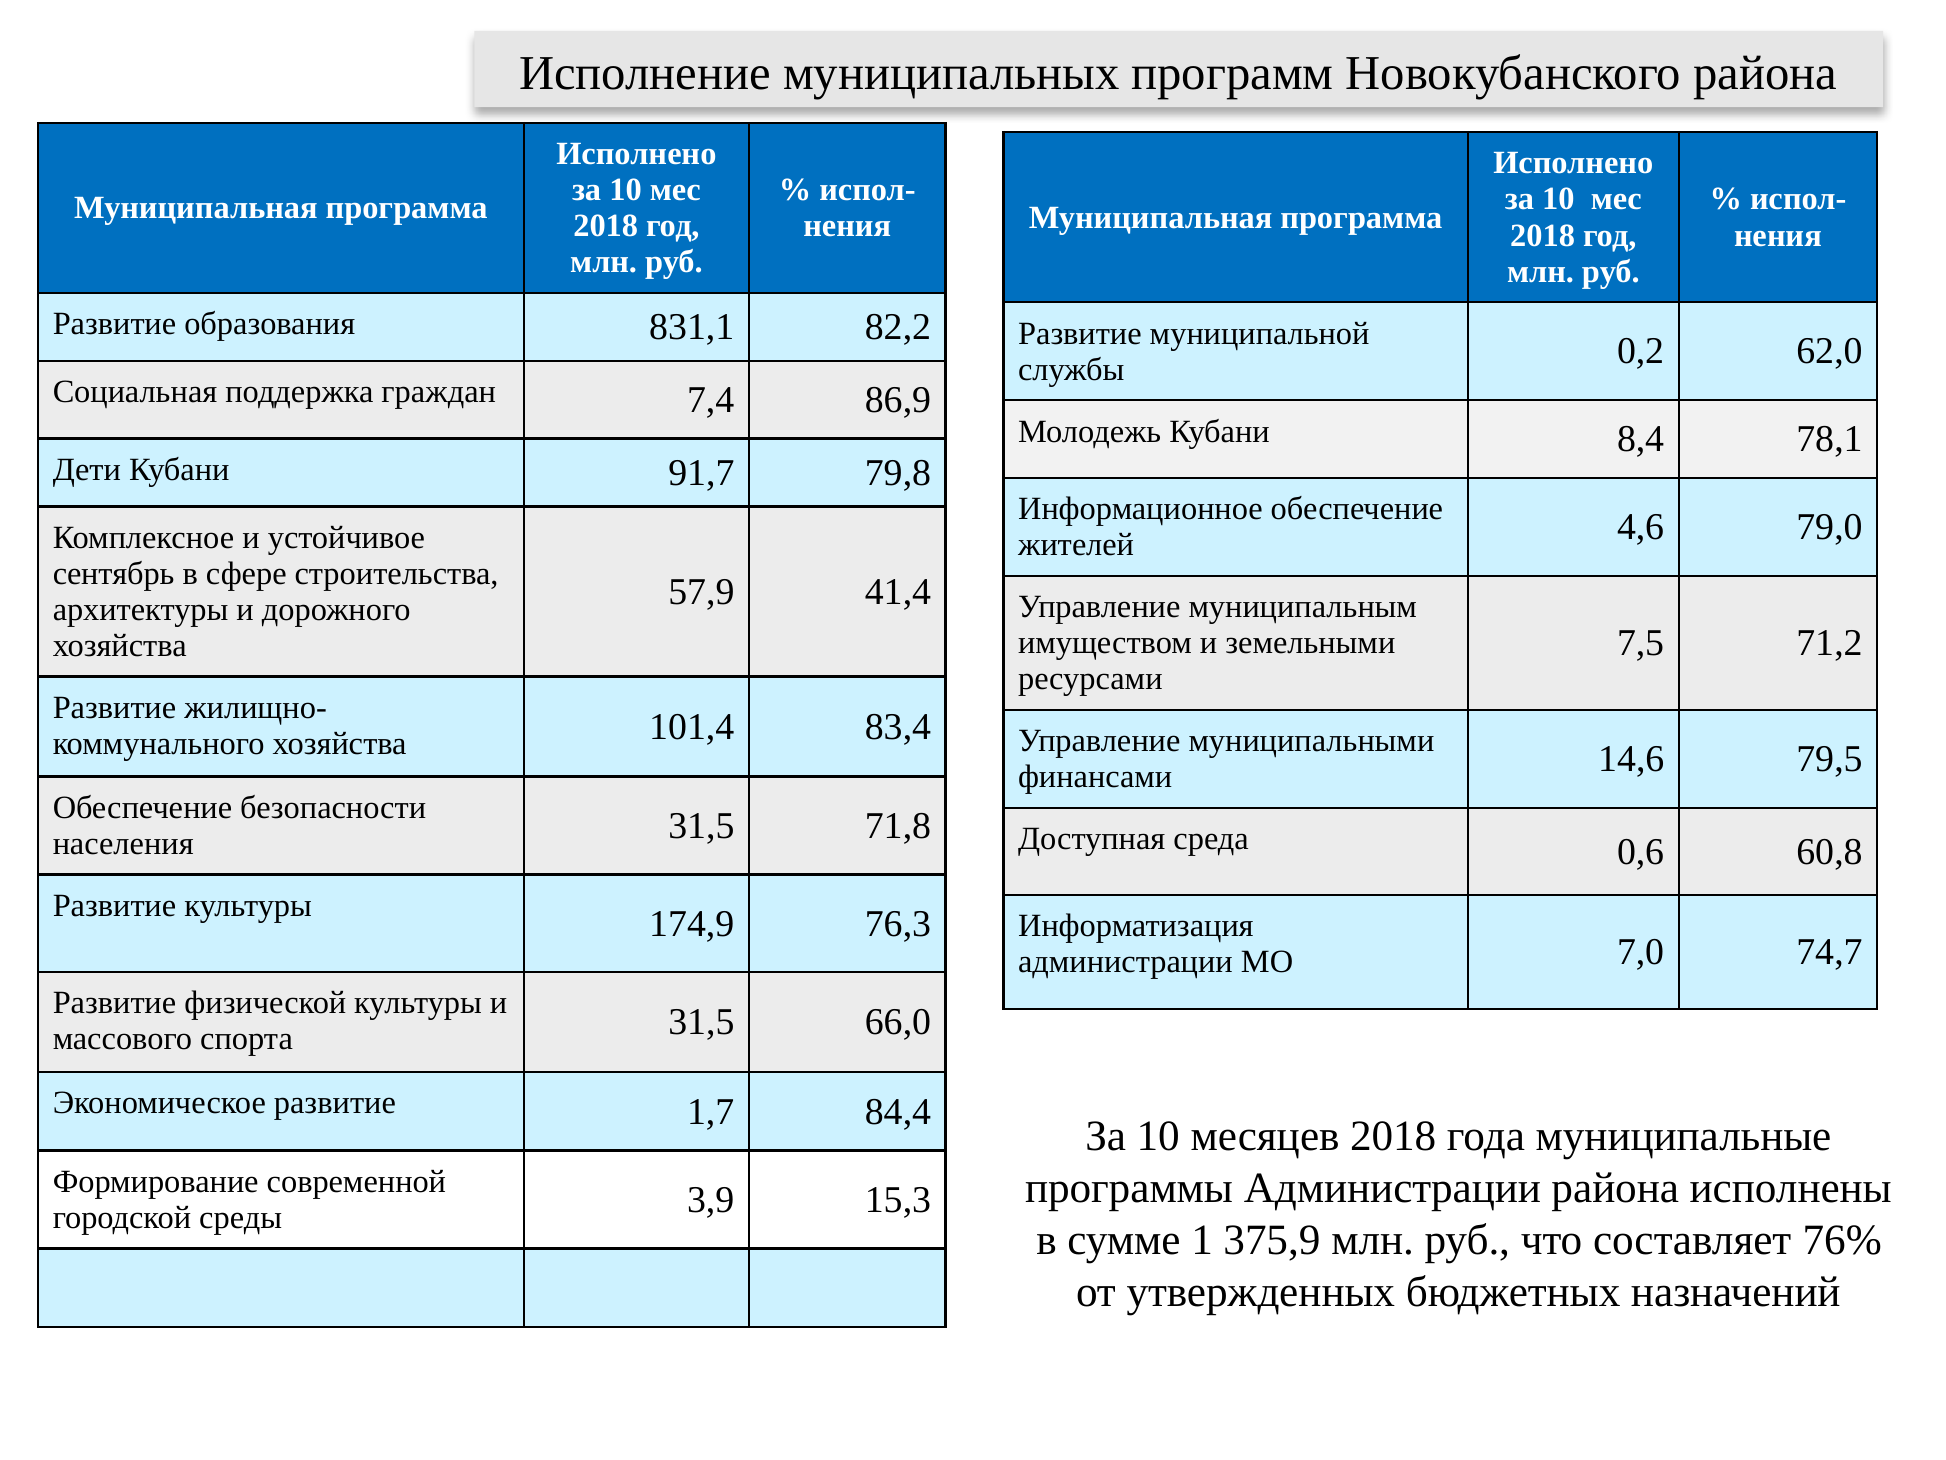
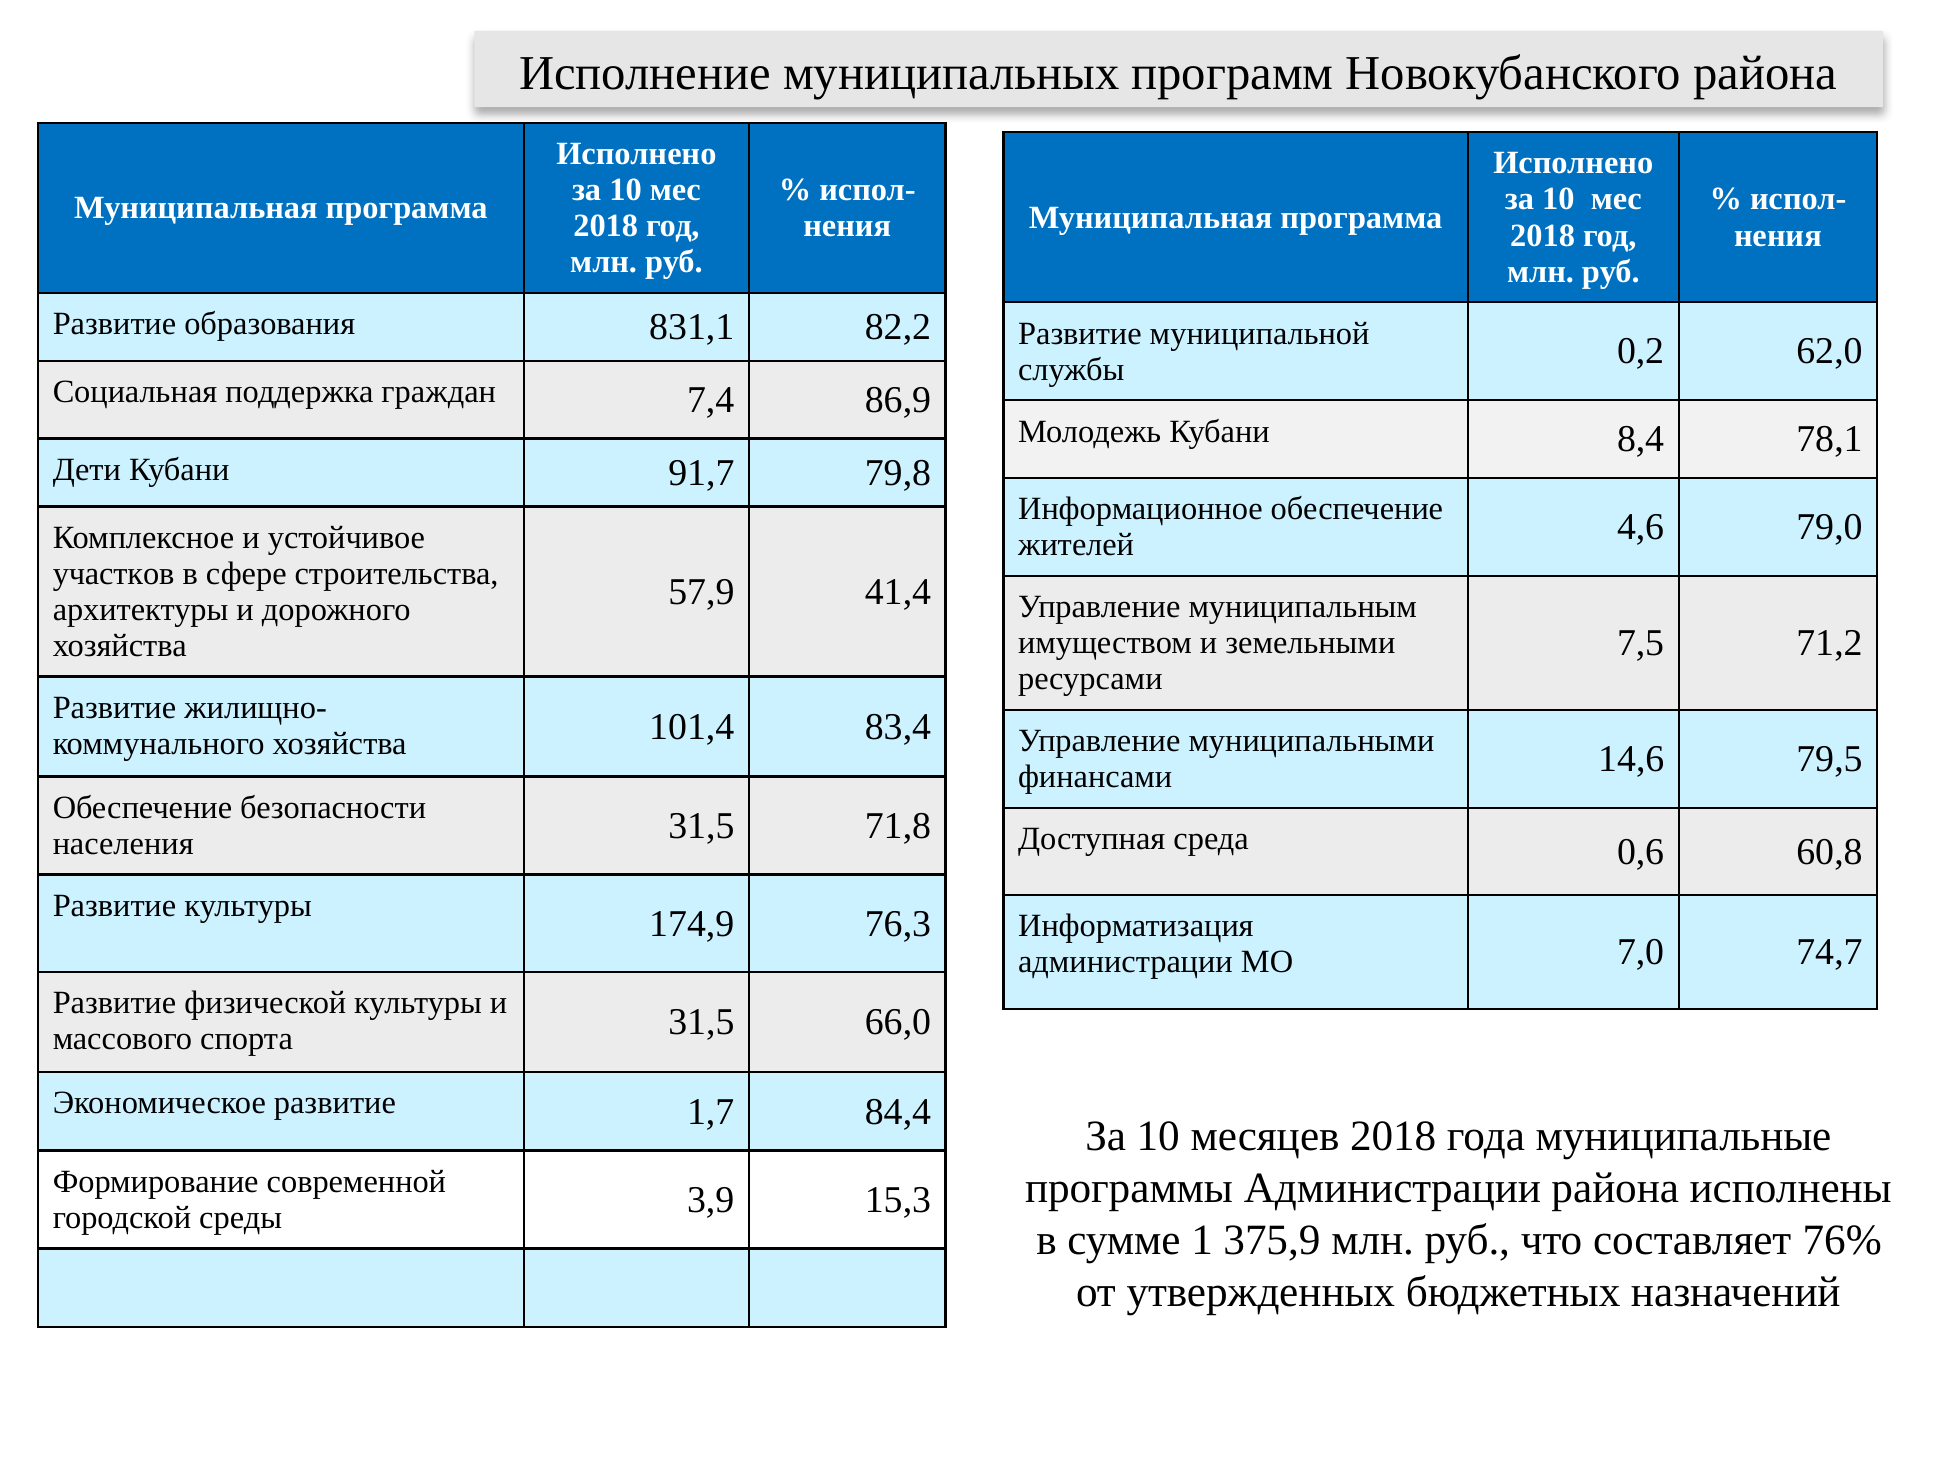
сентябрь: сентябрь -> участков (114, 573)
